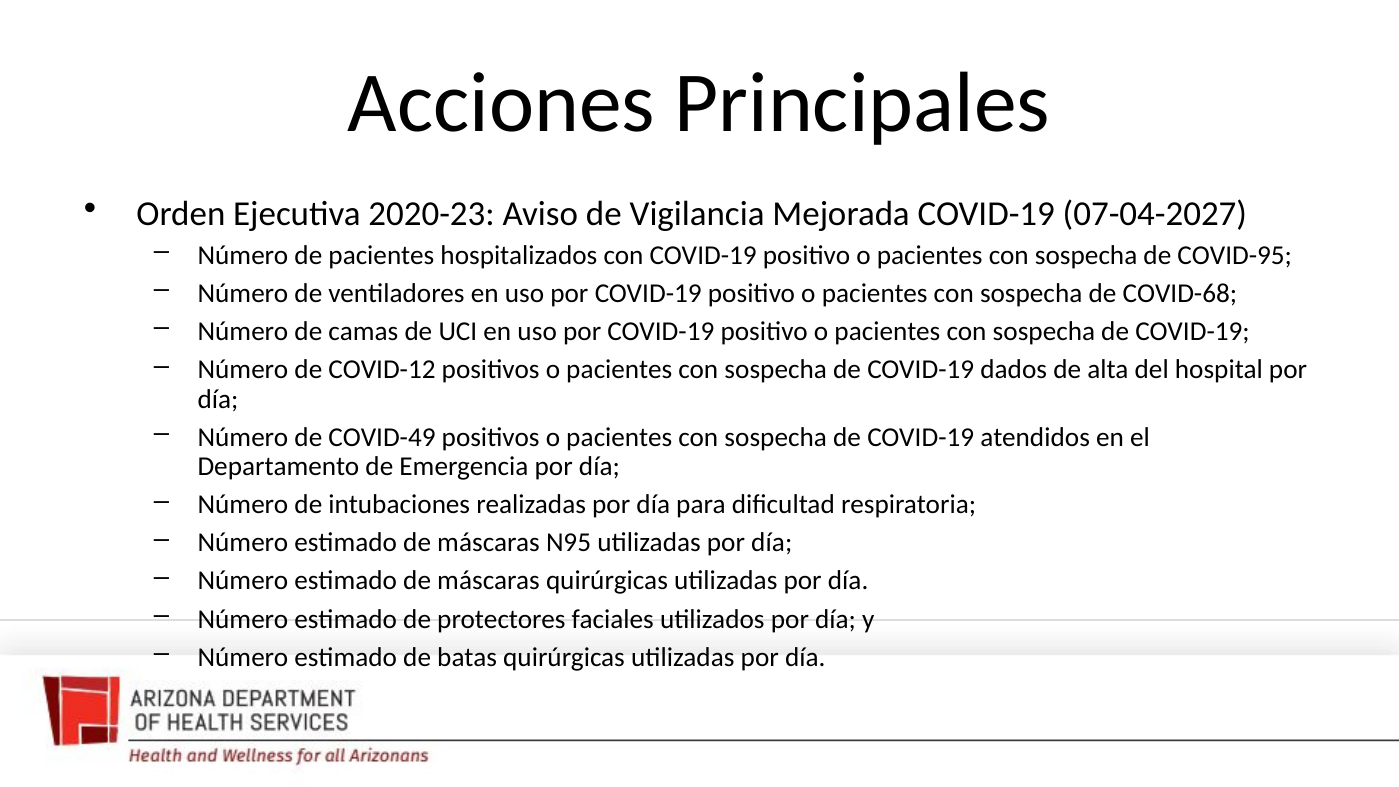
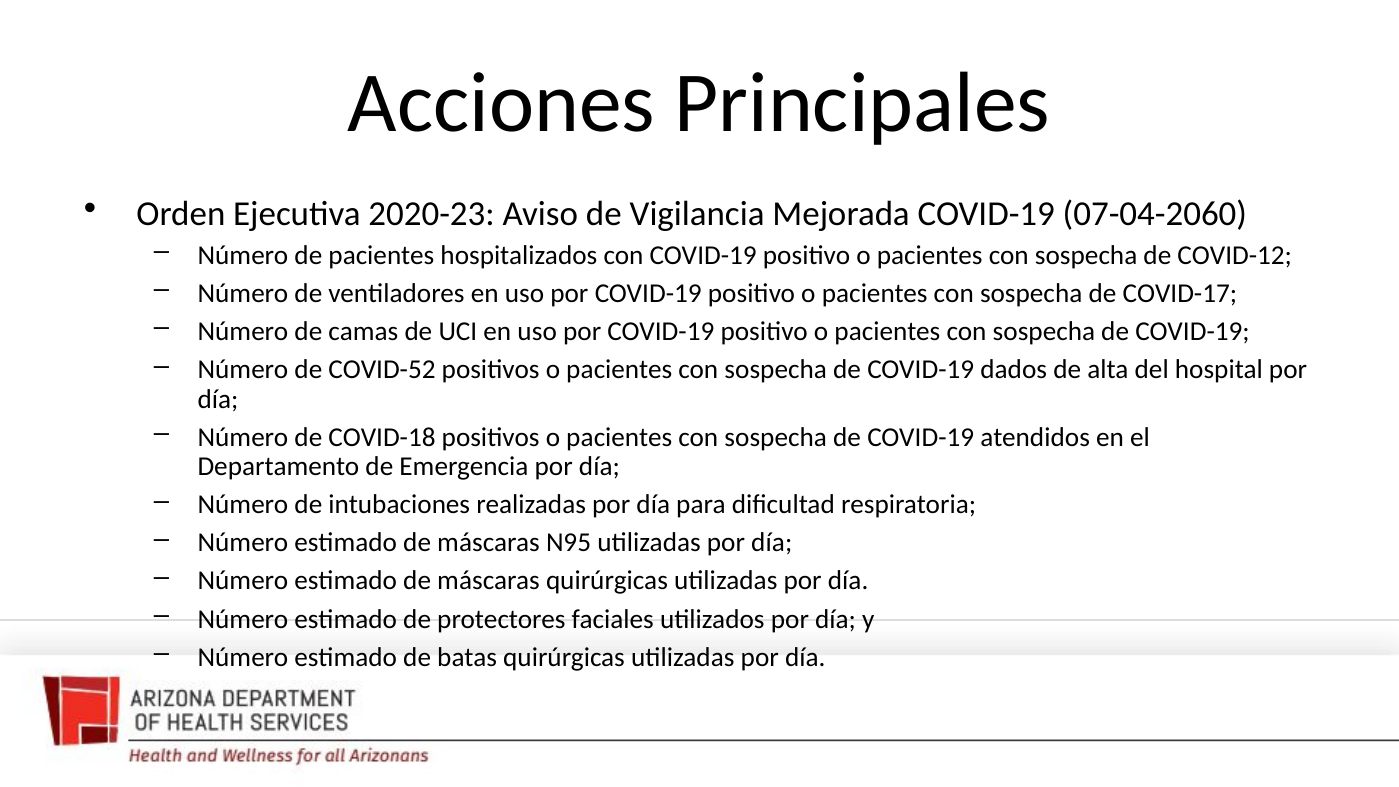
07-04-2027: 07-04-2027 -> 07-04-2060 (1155, 214)
COVID-95: COVID-95 -> COVID-12 (1235, 255)
COVID-68: COVID-68 -> COVID-17 (1180, 293)
COVID-12: COVID-12 -> COVID-52 (382, 370)
COVID-49: COVID-49 -> COVID-18 (382, 437)
